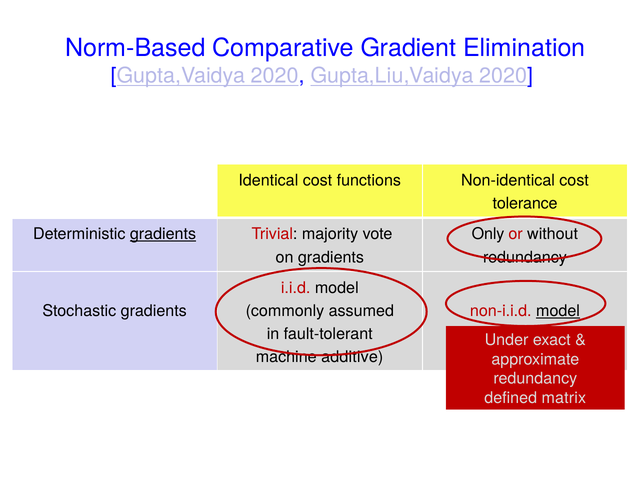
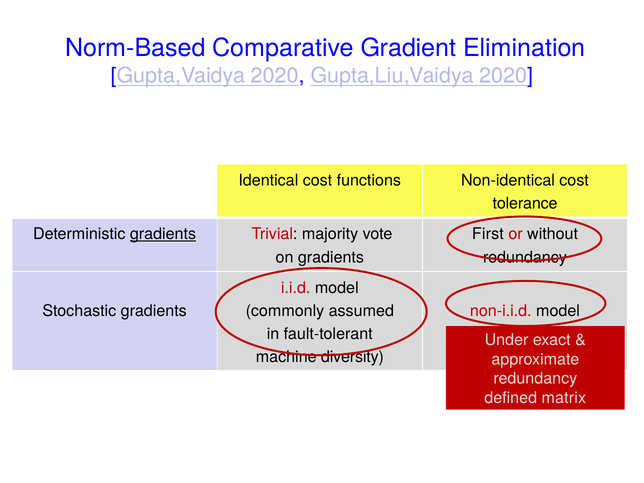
Only: Only -> First (488, 234)
model underline: present -> none (558, 311)
additive: additive -> diversity (352, 357)
